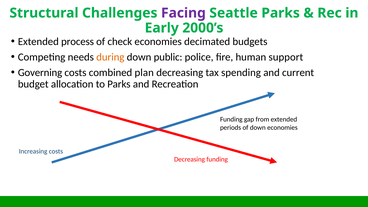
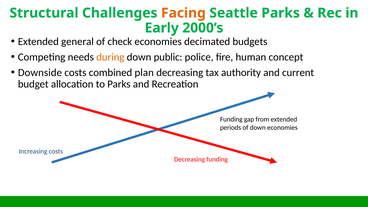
Facing colour: purple -> orange (183, 13)
process: process -> general (78, 42)
support: support -> concept (286, 57)
Governing: Governing -> Downside (40, 72)
spending: spending -> authority (241, 72)
